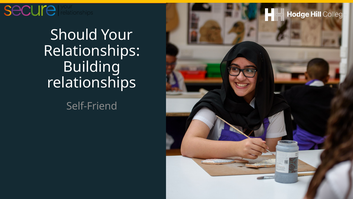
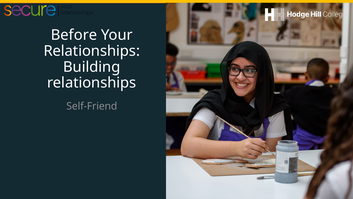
Should: Should -> Before (74, 35)
